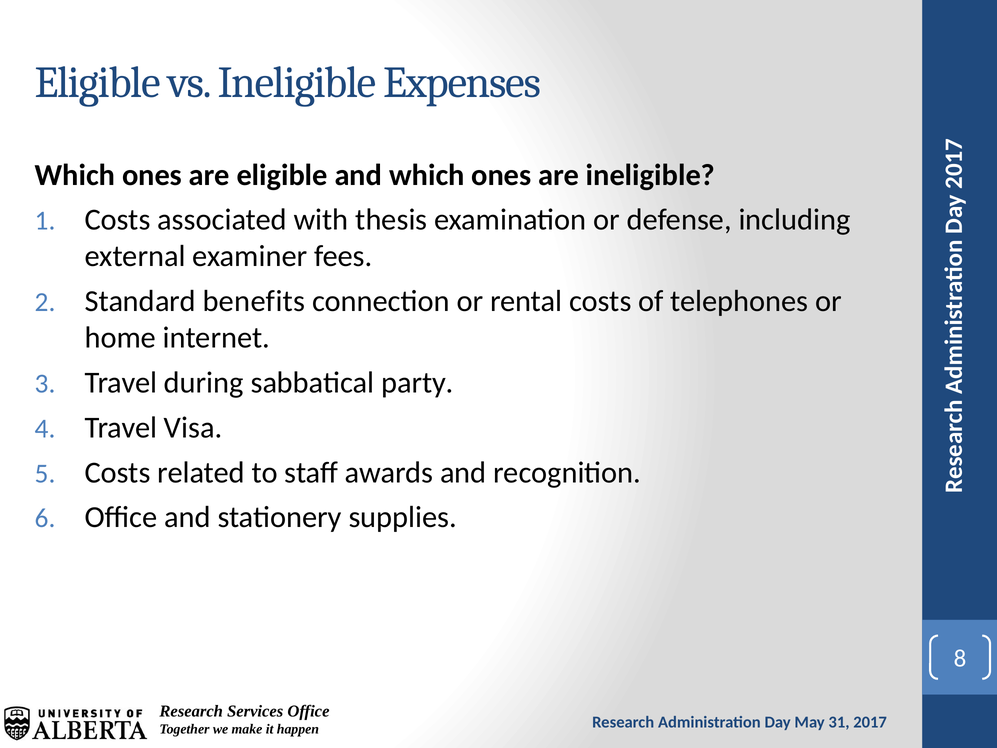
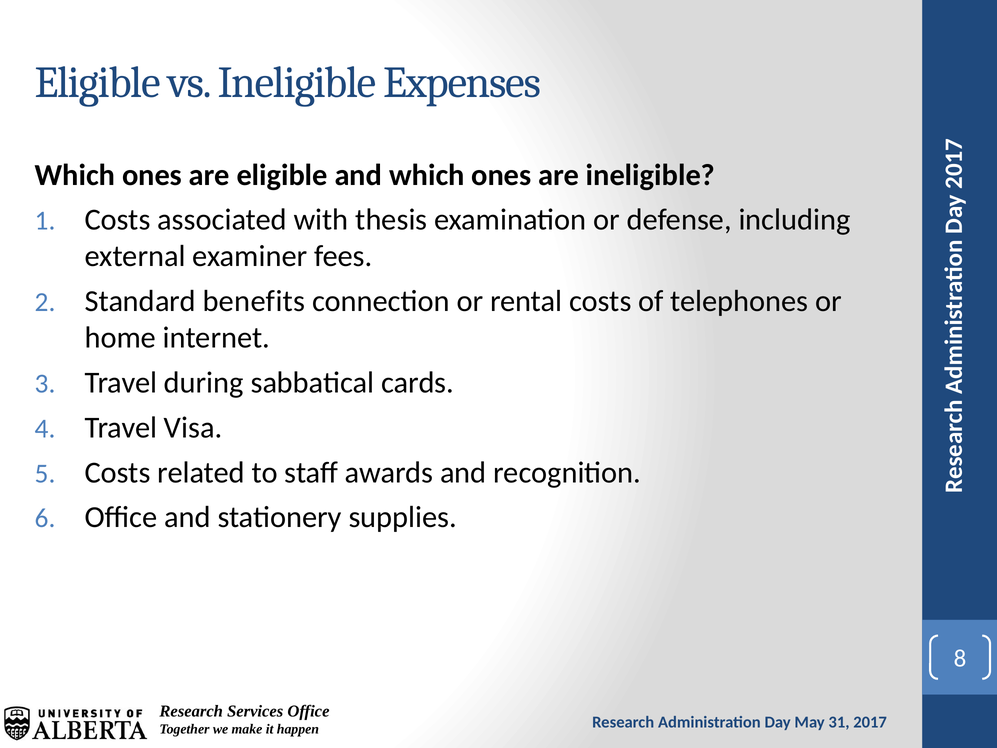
party: party -> cards (417, 383)
